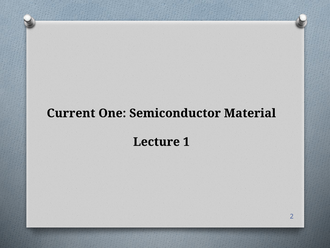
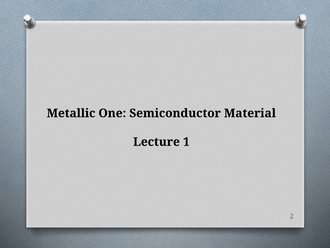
Current: Current -> Metallic (71, 113)
